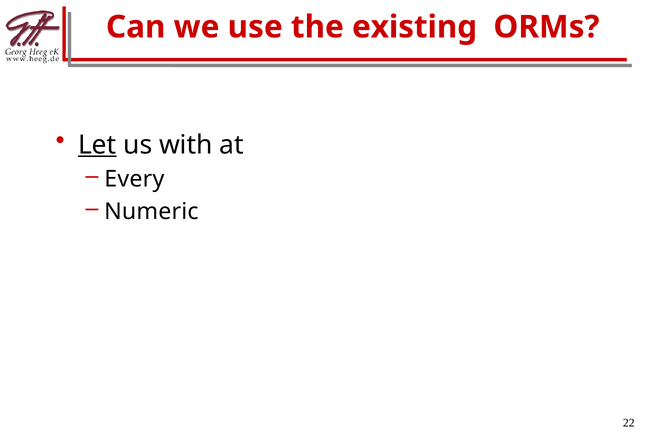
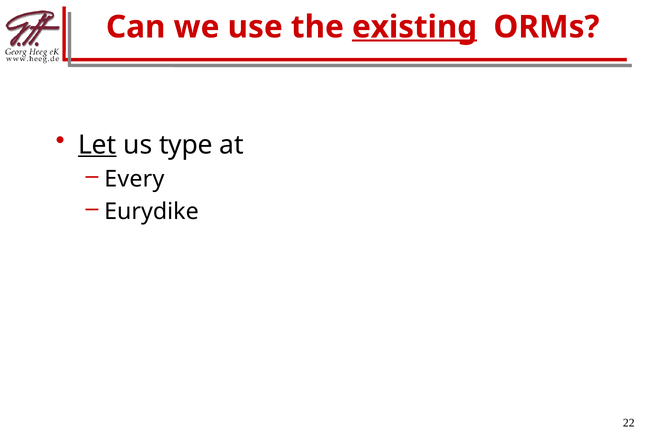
existing underline: none -> present (415, 27)
with: with -> type (186, 145)
Numeric: Numeric -> Eurydike (151, 212)
